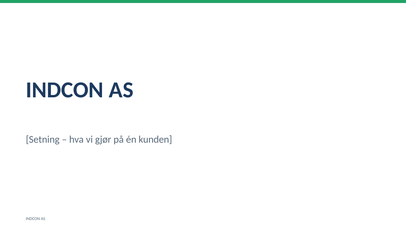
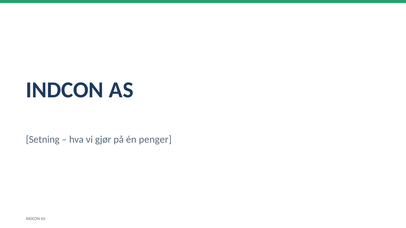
kunden: kunden -> penger (155, 140)
